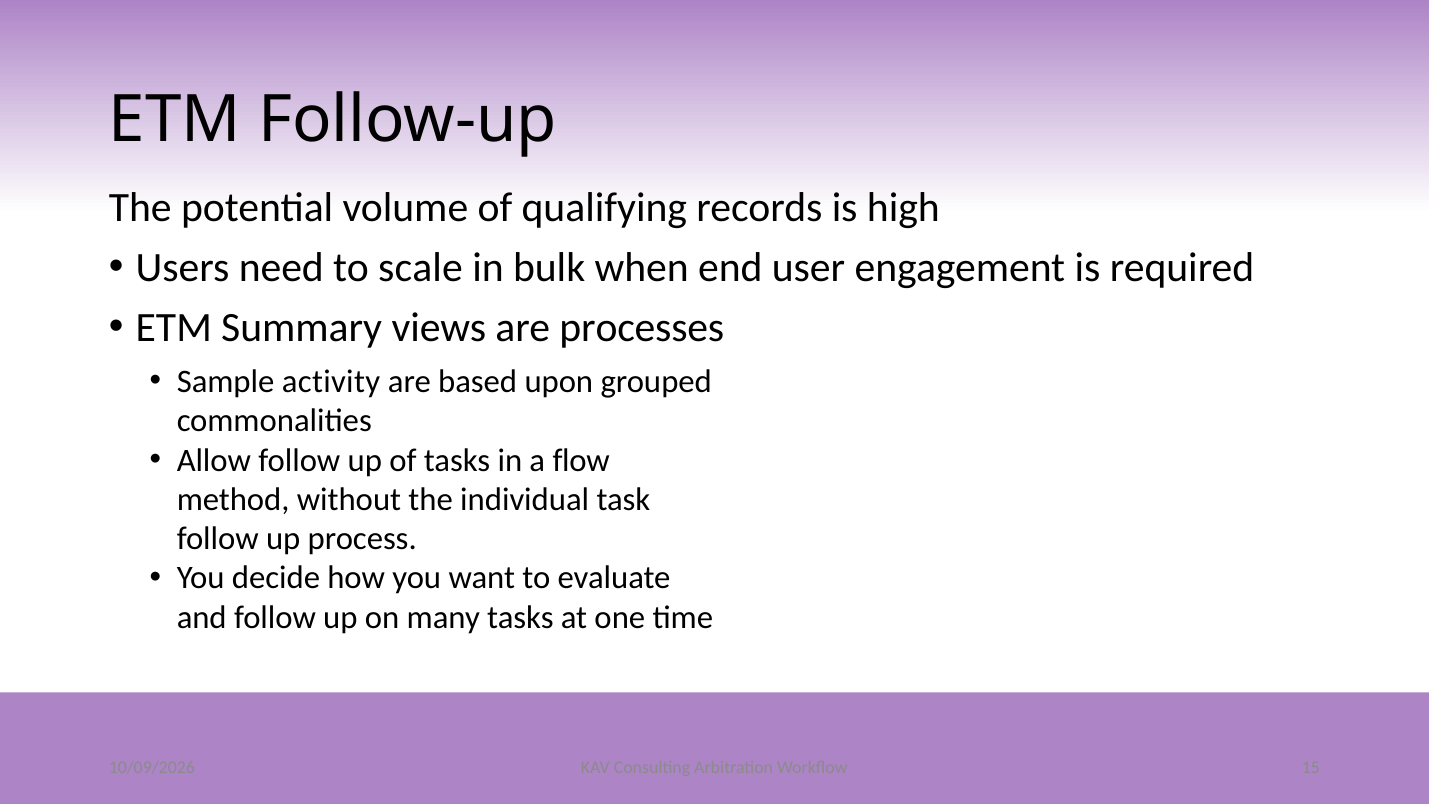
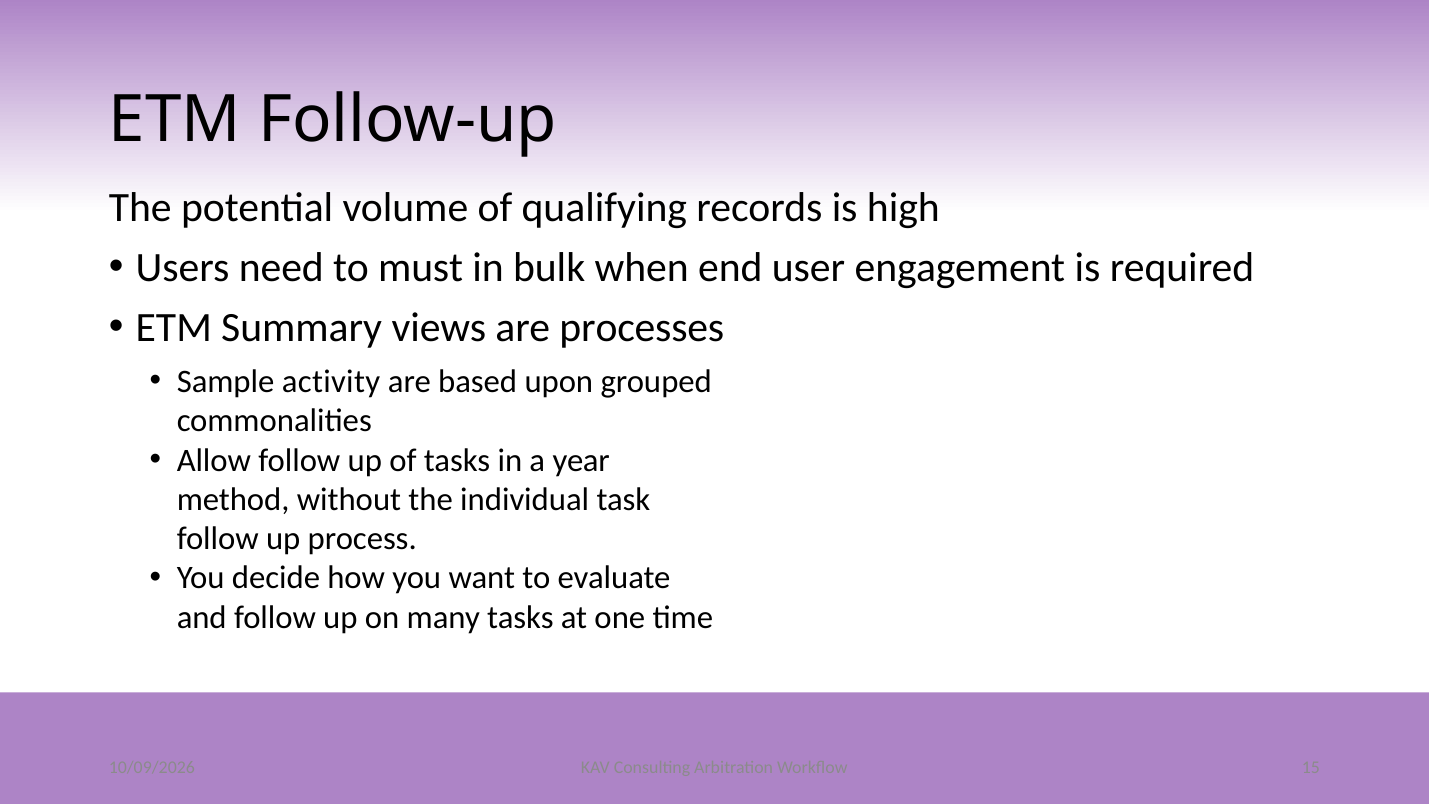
scale: scale -> must (421, 267)
flow: flow -> year (581, 460)
